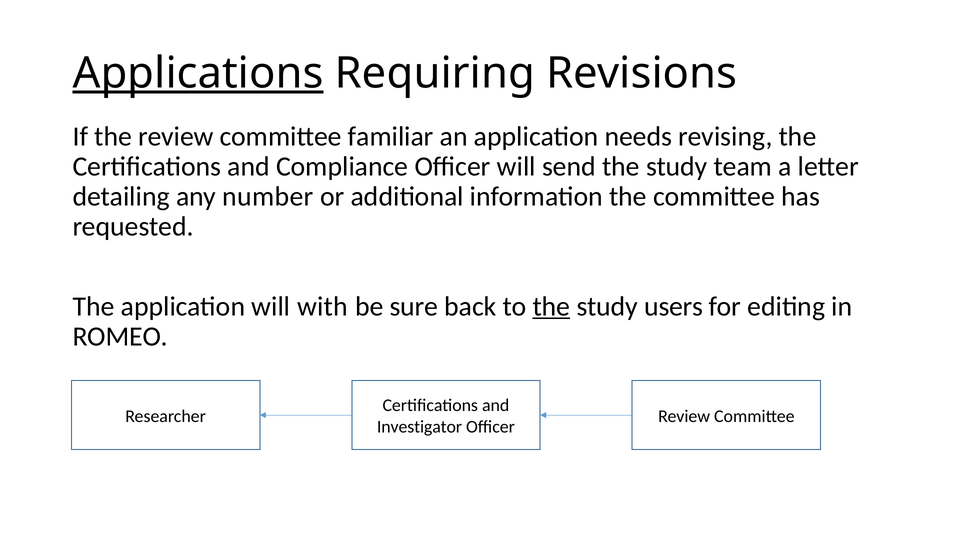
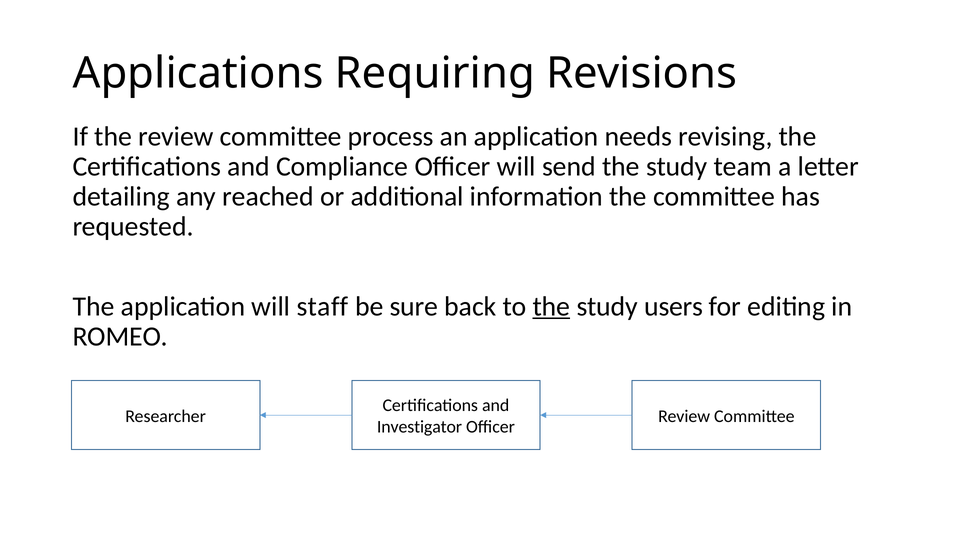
Applications underline: present -> none (198, 73)
familiar: familiar -> process (391, 137)
number: number -> reached (268, 197)
with: with -> staff (323, 306)
